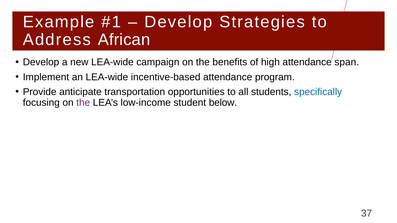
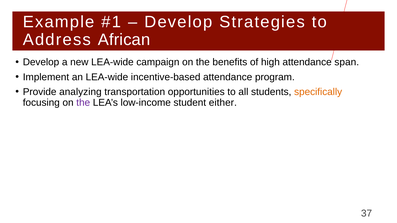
anticipate: anticipate -> analyzing (80, 92)
specifically colour: blue -> orange (318, 92)
below: below -> either (223, 103)
